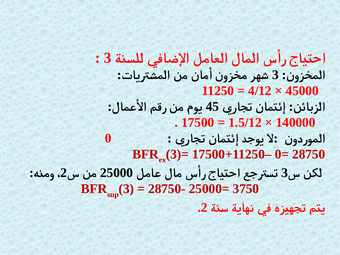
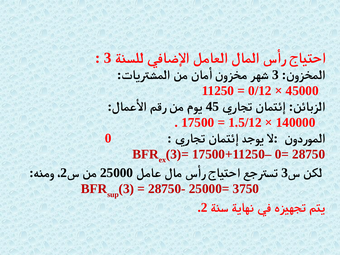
4/12: 4/12 -> 0/12 (260, 91)
